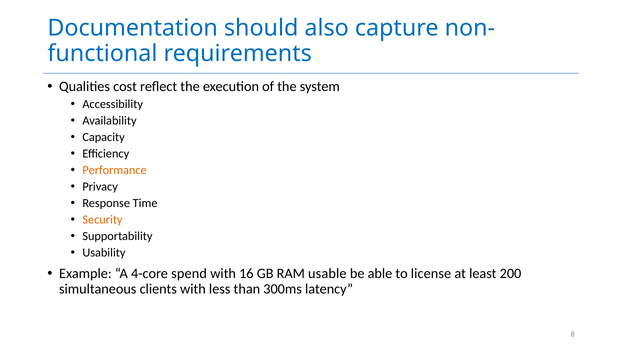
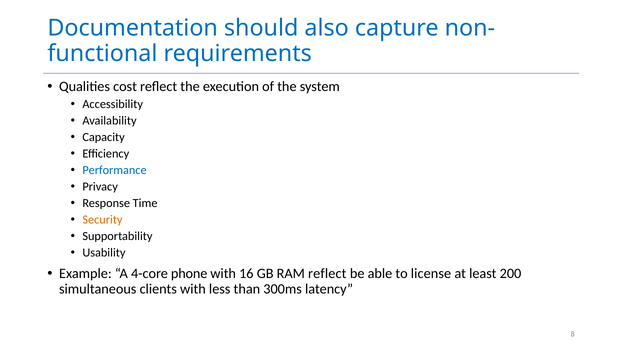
Performance colour: orange -> blue (115, 170)
spend: spend -> phone (189, 274)
RAM usable: usable -> reflect (327, 274)
